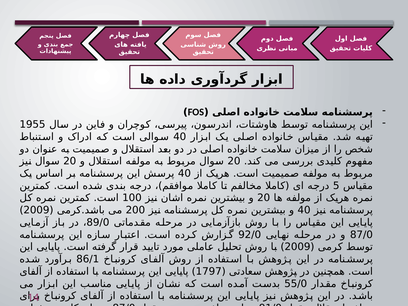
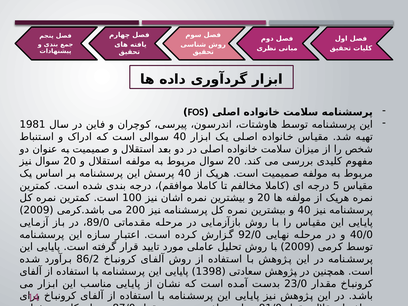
1955: 1955 -> 1981 (32, 125)
87/0: 87/0 -> 40/0 (361, 235)
86/1: 86/1 -> 86/2 (88, 259)
1797: 1797 -> 1398 (209, 271)
55/0: 55/0 -> 23/0 (296, 284)
